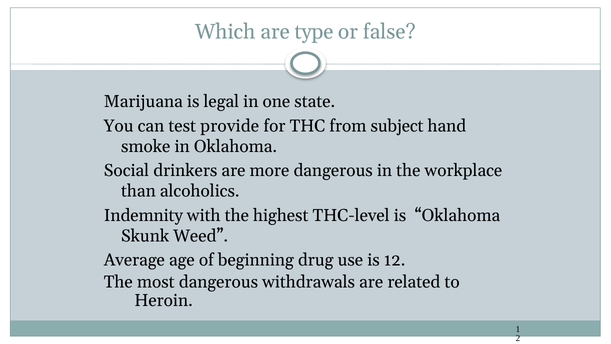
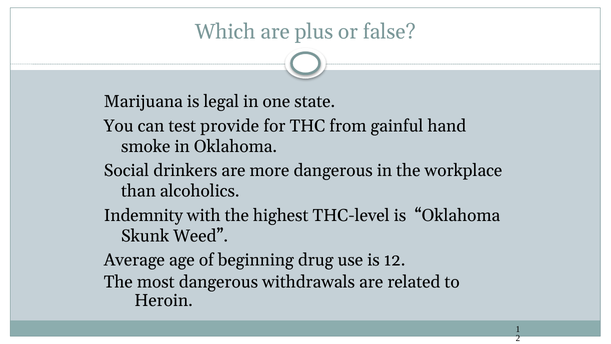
type: type -> plus (314, 32)
subject: subject -> gainful (397, 126)
